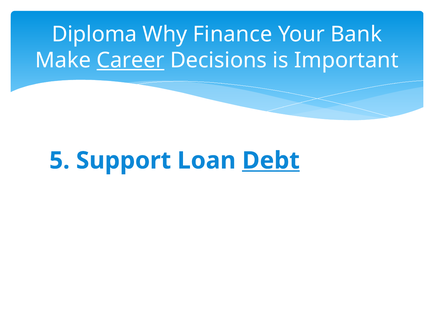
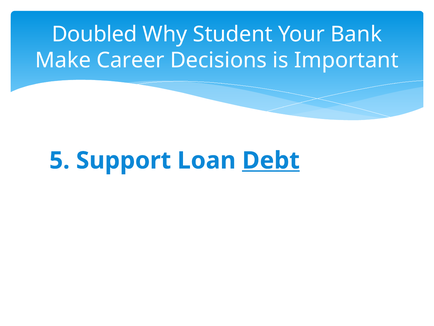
Diploma: Diploma -> Doubled (94, 34)
Finance: Finance -> Student (233, 34)
Career underline: present -> none (131, 60)
